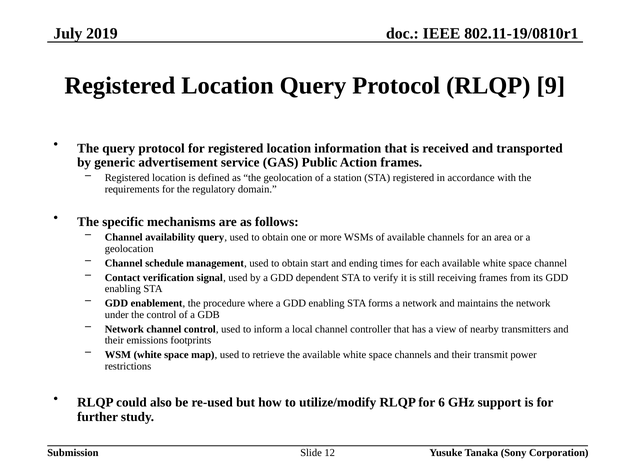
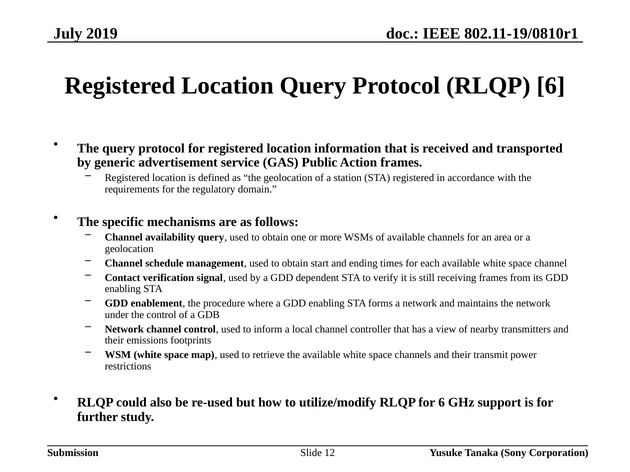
RLQP 9: 9 -> 6 (551, 86)
